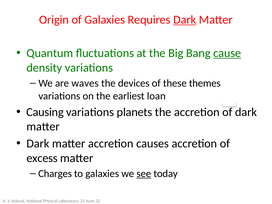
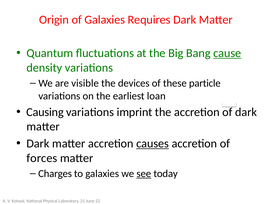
Dark underline: present -> none (185, 20)
waves: waves -> visible (85, 83)
themes: themes -> particle (205, 83)
planets: planets -> imprint (135, 112)
causes underline: none -> present (153, 144)
excess: excess -> forces (42, 158)
